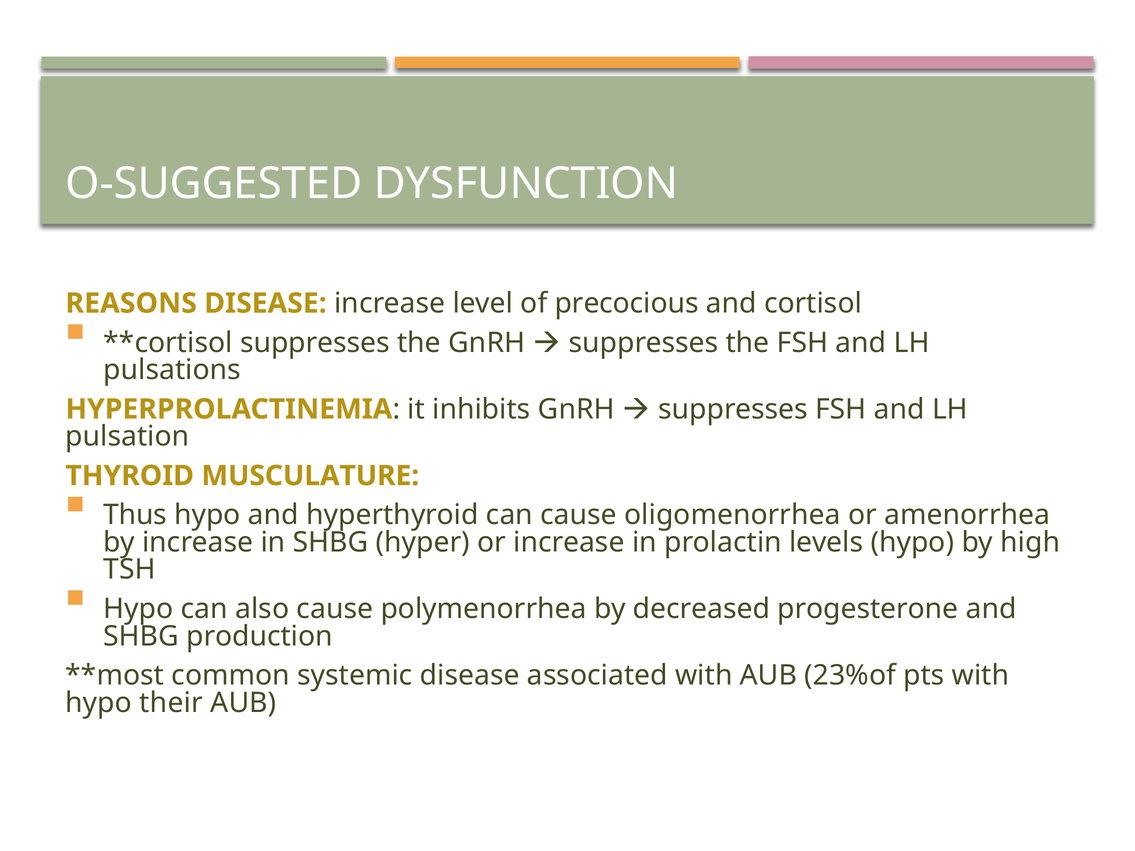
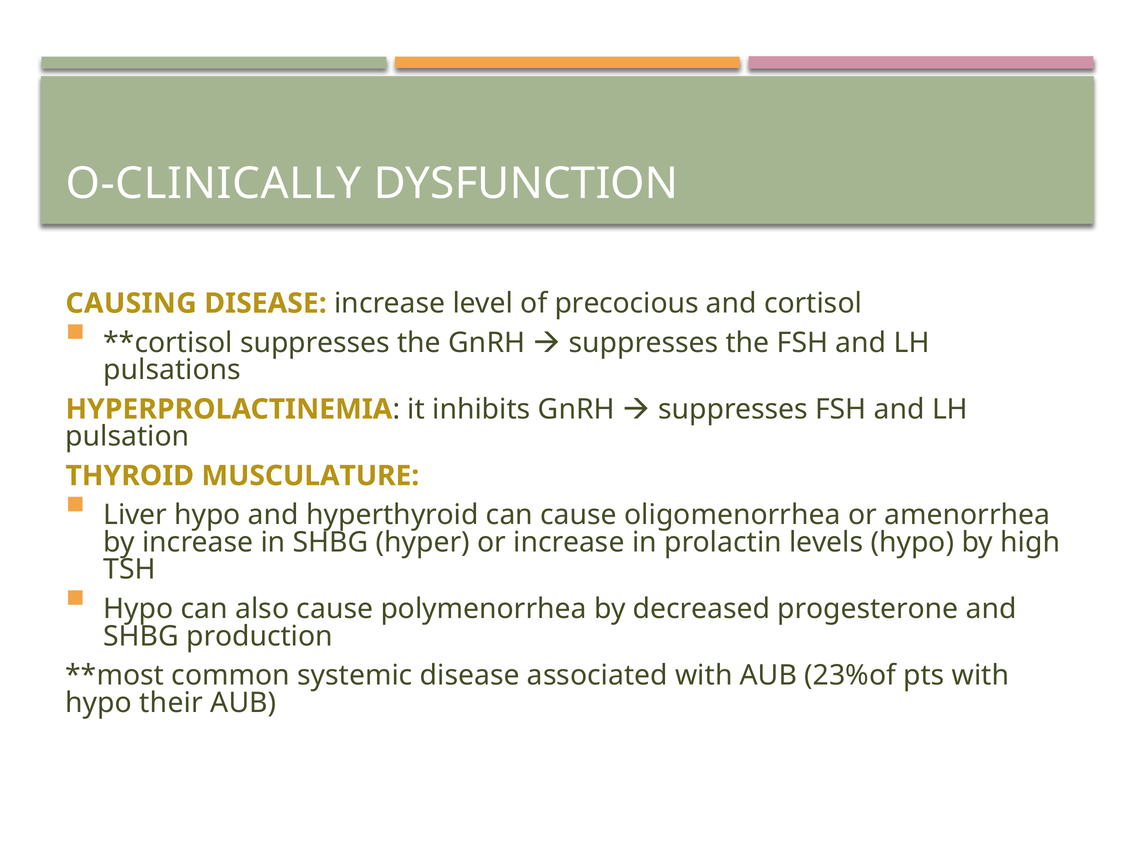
O-SUGGESTED: O-SUGGESTED -> O-CLINICALLY (214, 184)
REASONS: REASONS -> CAUSING (131, 303)
Thus: Thus -> Liver (135, 515)
